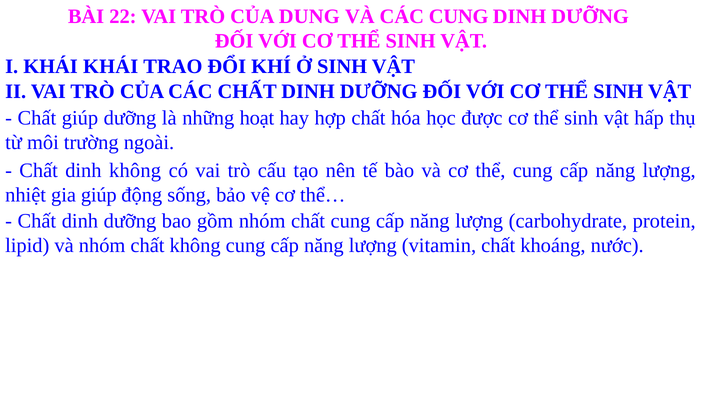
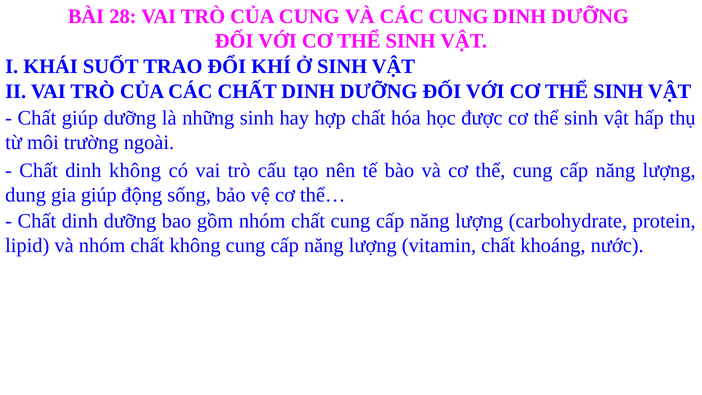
22: 22 -> 28 (123, 16)
CỦA DUNG: DUNG -> CUNG (309, 16)
KHÁI KHÁI: KHÁI -> SUỐT (111, 66)
những hoạt: hoạt -> sinh (257, 118)
nhiệt: nhiệt -> dung (26, 195)
